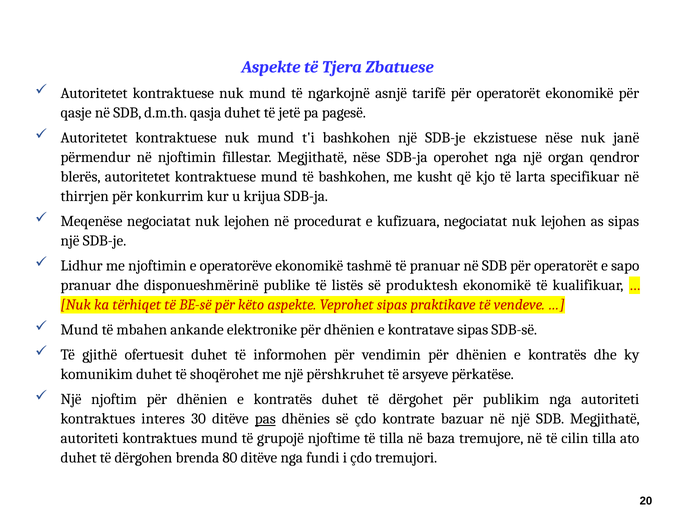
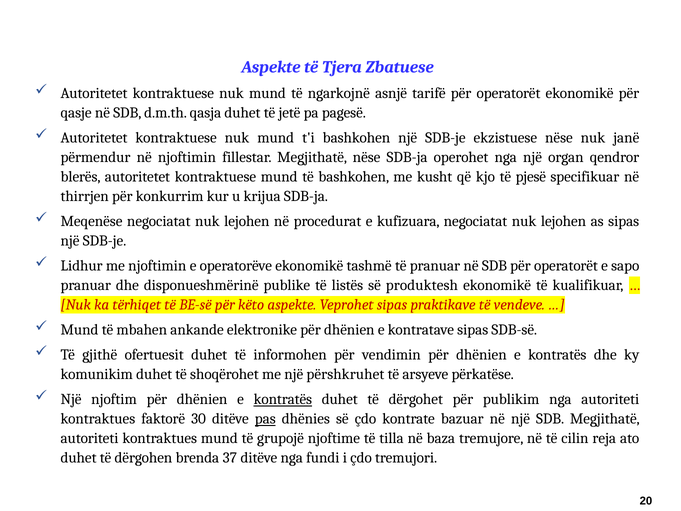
larta: larta -> pjesë (531, 177)
kontratës underline: none -> present (283, 399)
interes: interes -> faktorë (163, 419)
cilin tilla: tilla -> reja (604, 438)
80: 80 -> 37 (230, 457)
